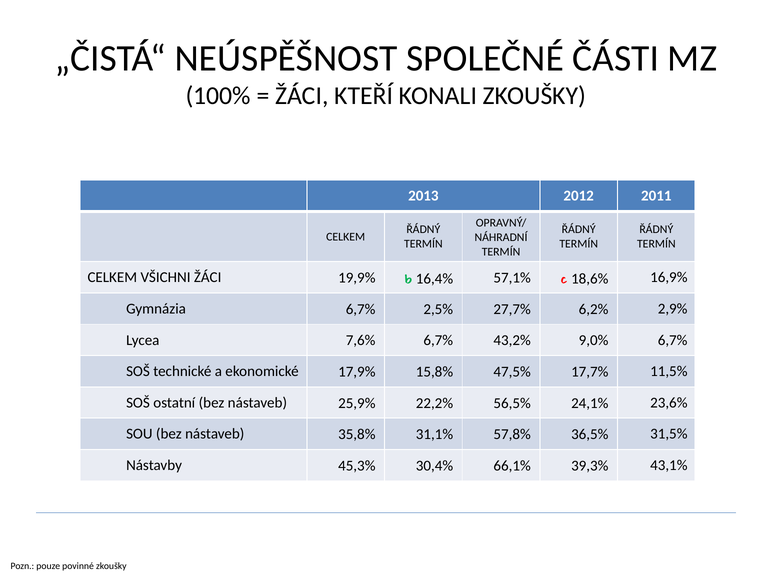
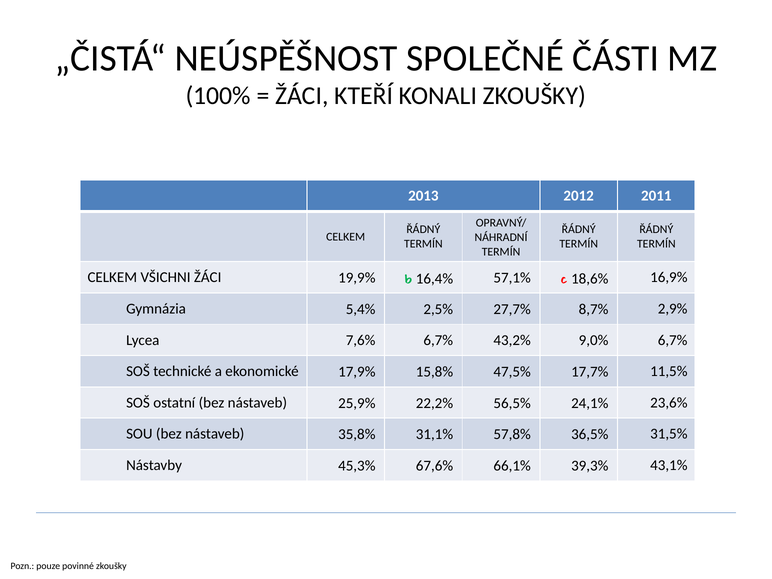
Gymnázia 6,7%: 6,7% -> 5,4% (361, 309)
6,2%: 6,2% -> 8,7% (594, 309)
30,4%: 30,4% -> 67,6% (434, 466)
